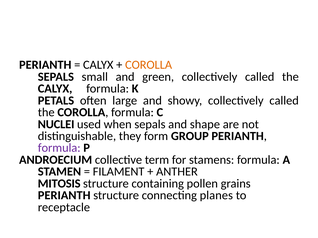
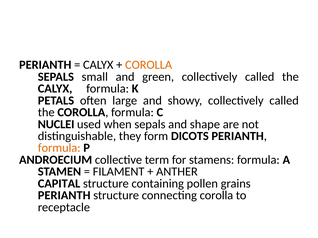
GROUP: GROUP -> DICOTS (190, 136)
formula colour: purple -> orange (59, 148)
MITOSIS: MITOSIS -> CAPITAL (59, 184)
connecting planes: planes -> corolla (216, 196)
